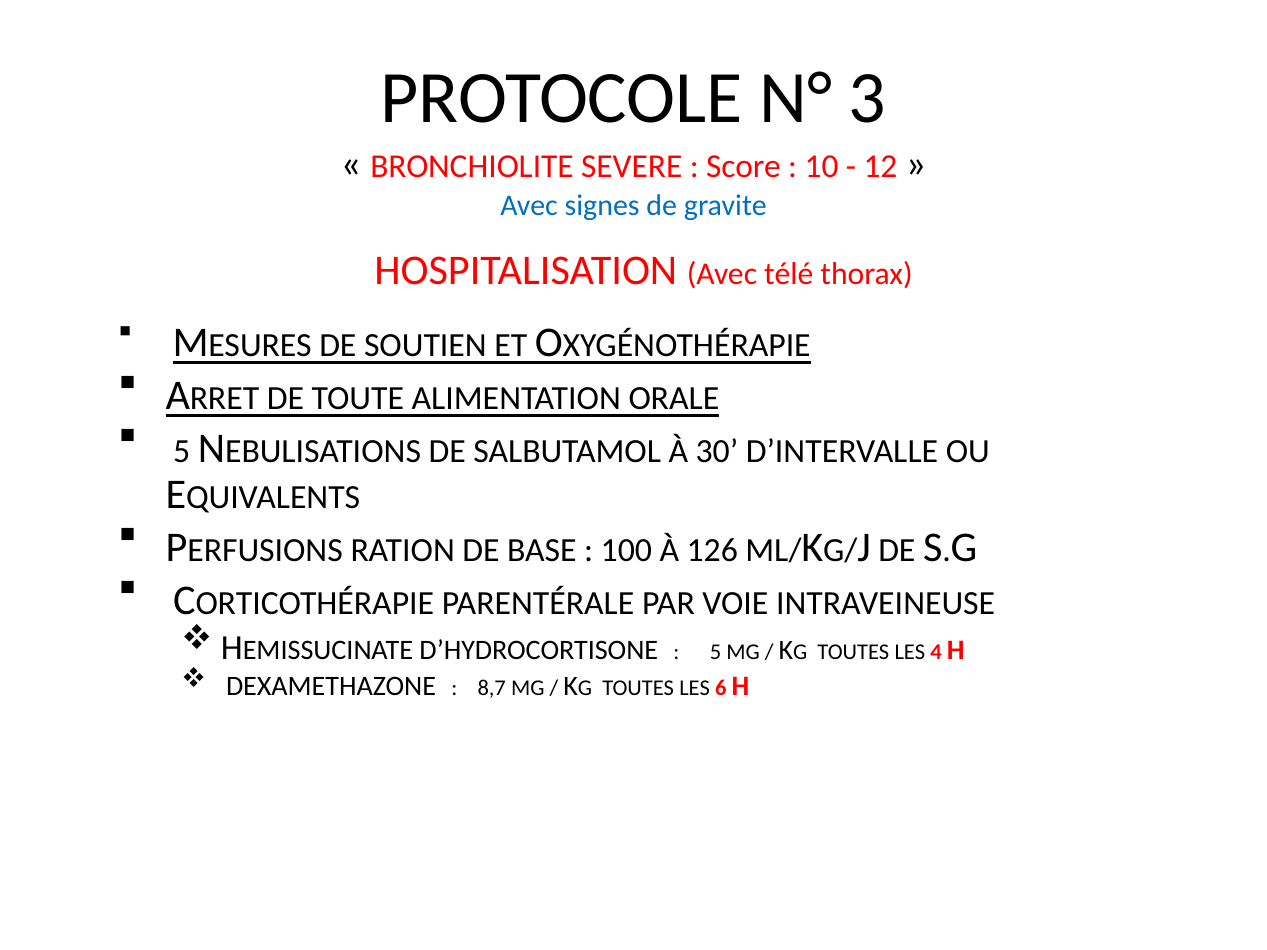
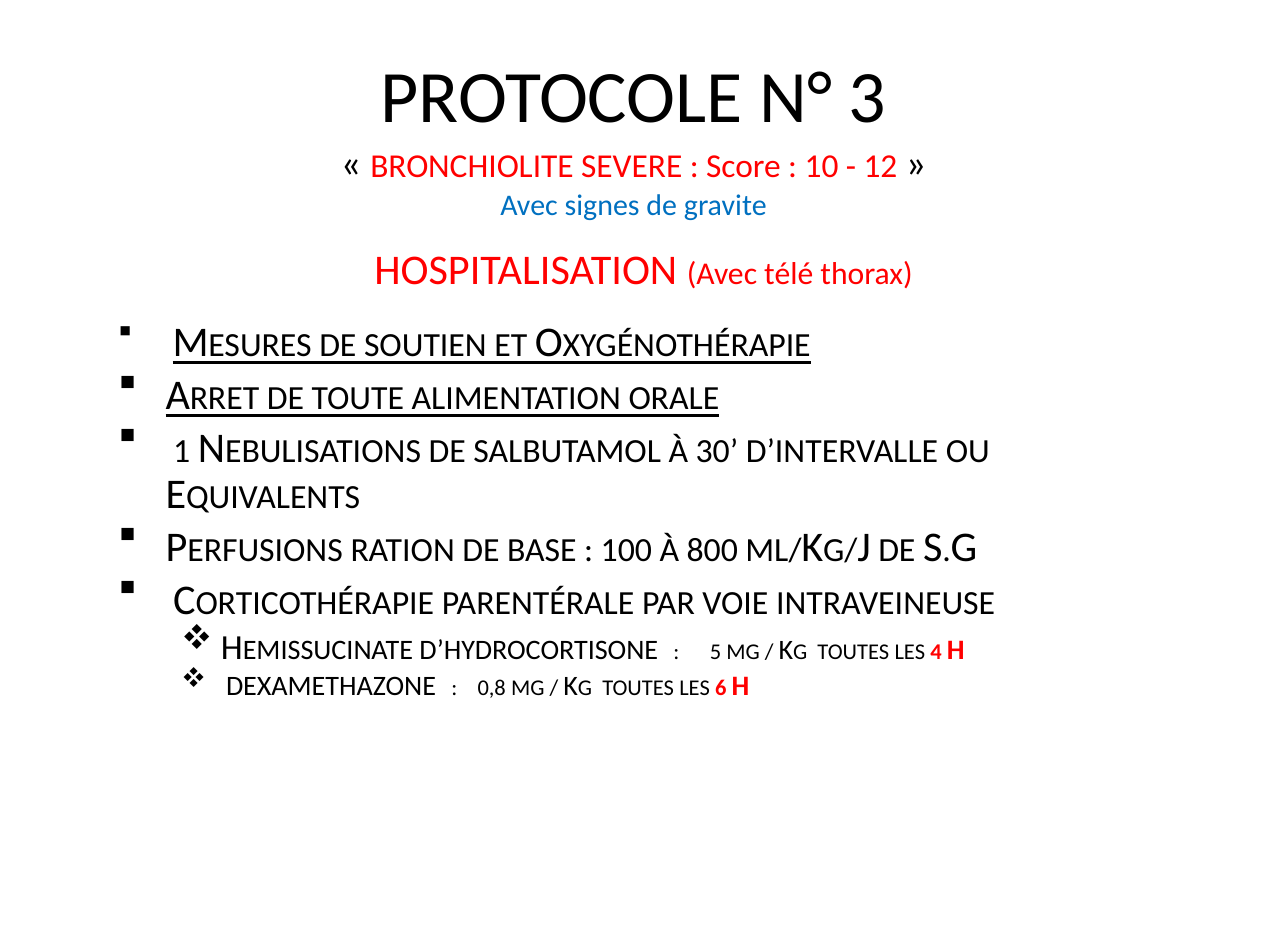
5: 5 -> 1 (182, 452)
126: 126 -> 800 (712, 551)
8,7: 8,7 -> 0,8 (492, 688)
